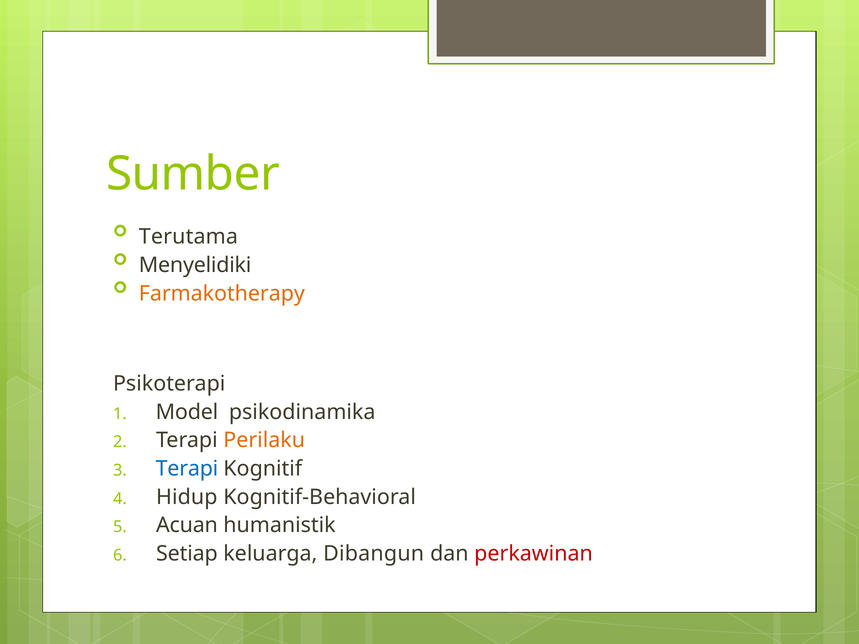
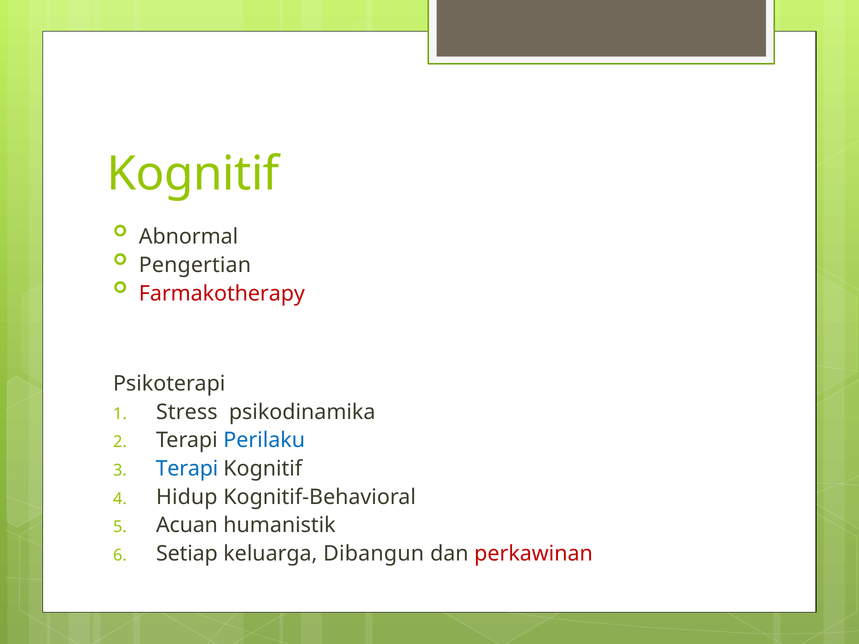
Sumber: Sumber -> Kognitif (193, 174)
Terutama: Terutama -> Abnormal (189, 237)
Menyelidiki: Menyelidiki -> Pengertian (195, 265)
Farmakotherapy colour: orange -> red (222, 294)
Model: Model -> Stress (187, 412)
Perilaku colour: orange -> blue (264, 441)
